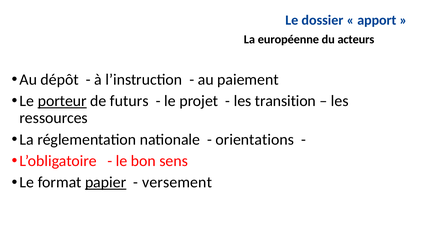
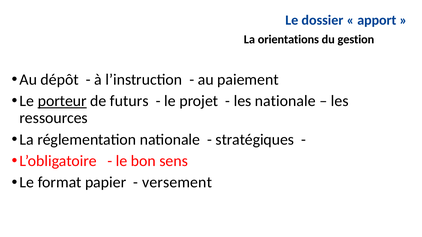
européenne: européenne -> orientations (288, 39)
acteurs: acteurs -> gestion (356, 39)
les transition: transition -> nationale (285, 101)
orientations: orientations -> stratégiques (255, 140)
papier underline: present -> none (106, 183)
